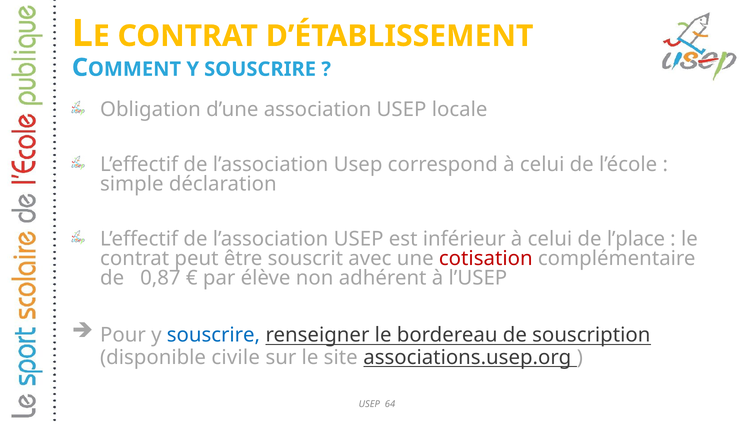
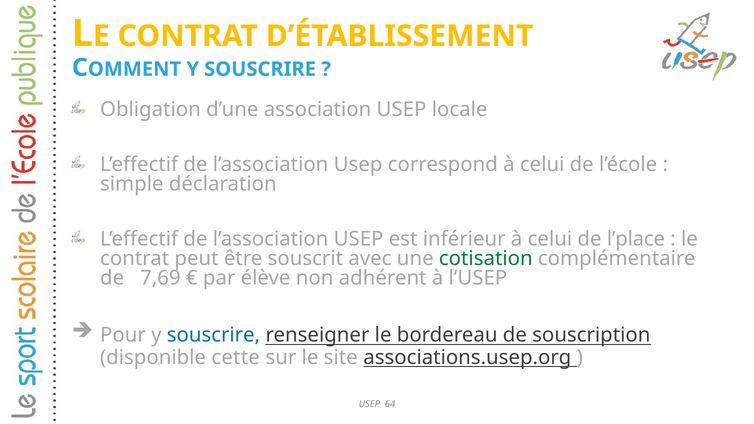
cotisation colour: red -> green (486, 259)
0,87: 0,87 -> 7,69 (160, 278)
civile: civile -> cette (236, 358)
